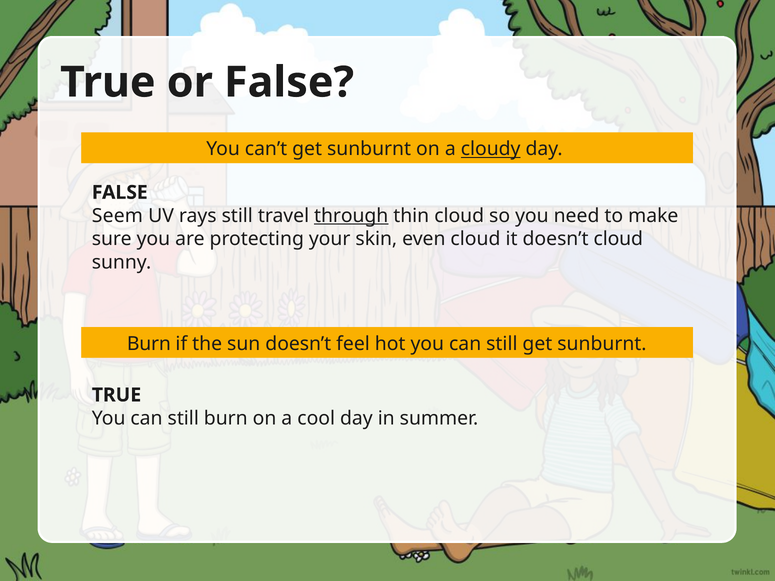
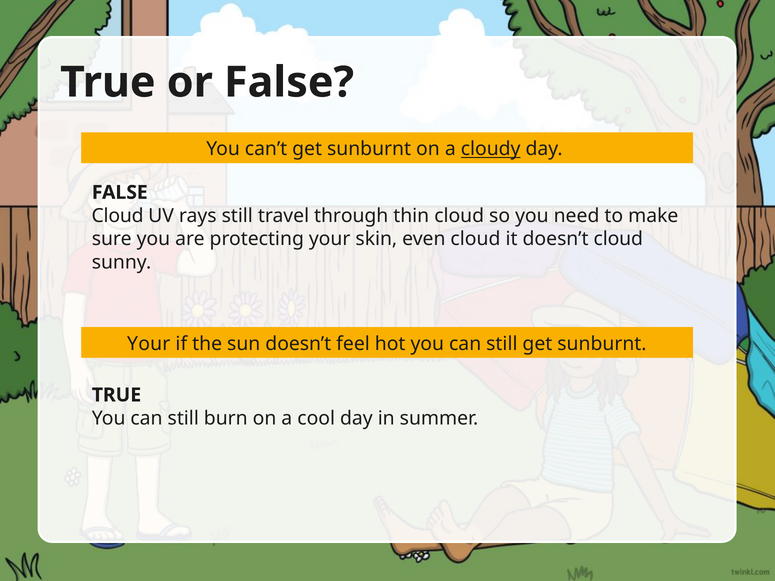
Seem: Seem -> Cloud (118, 216)
through underline: present -> none (351, 216)
Burn: Burn -> Your (149, 344)
